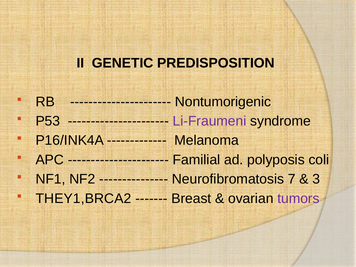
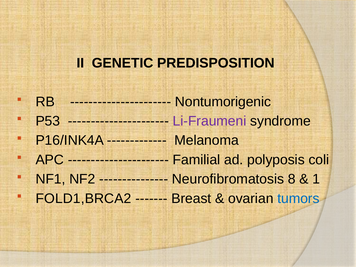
7: 7 -> 8 (292, 179)
3: 3 -> 1 (316, 179)
THEY1,BRCA2: THEY1,BRCA2 -> FOLD1,BRCA2 (83, 198)
tumors colour: purple -> blue (298, 198)
